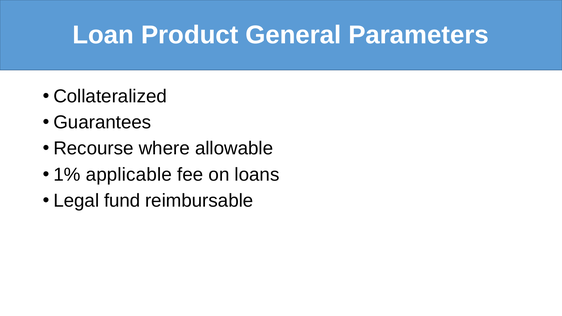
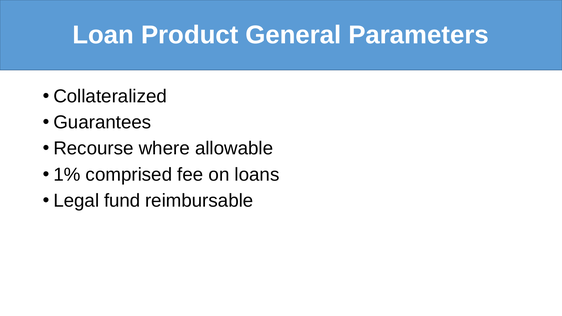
applicable: applicable -> comprised (129, 175)
